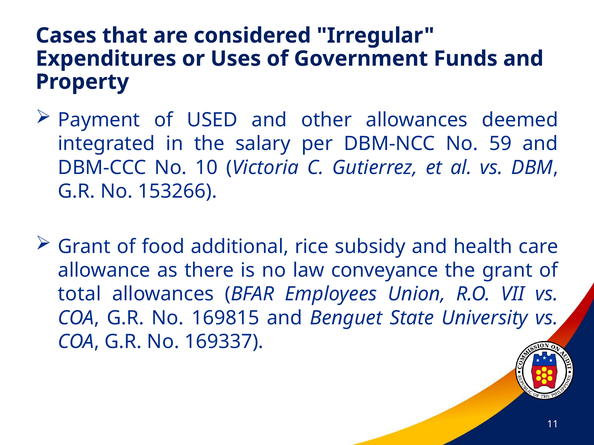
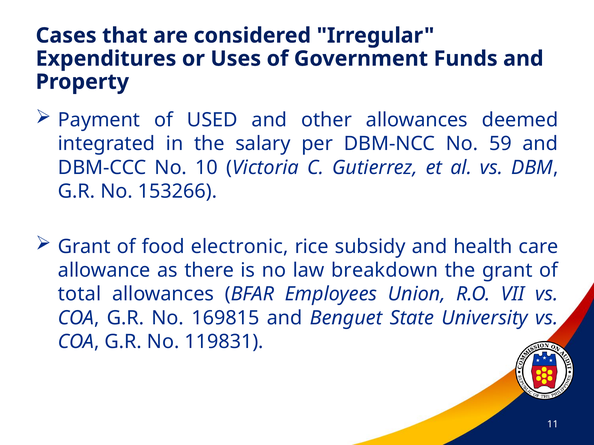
additional: additional -> electronic (240, 247)
conveyance: conveyance -> breakdown (385, 271)
169337: 169337 -> 119831 (224, 342)
